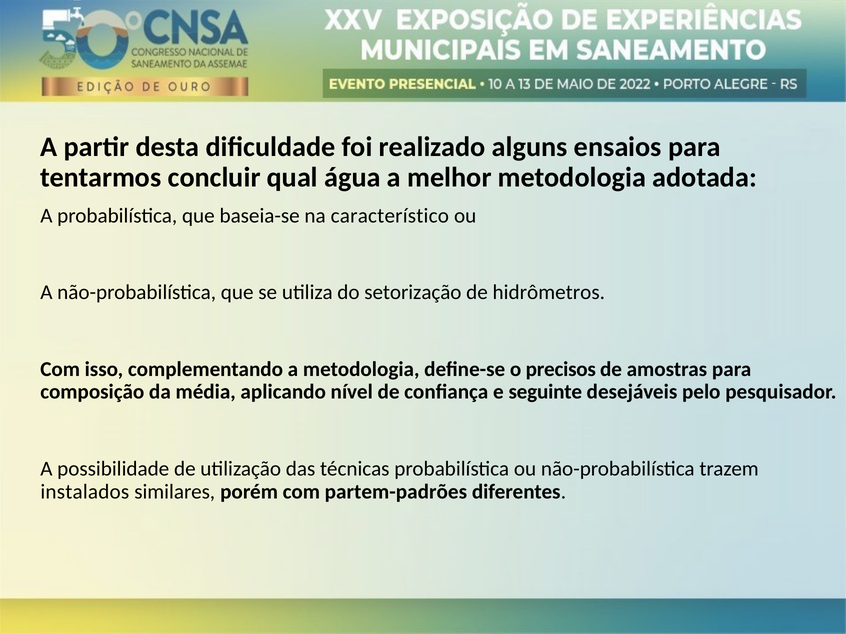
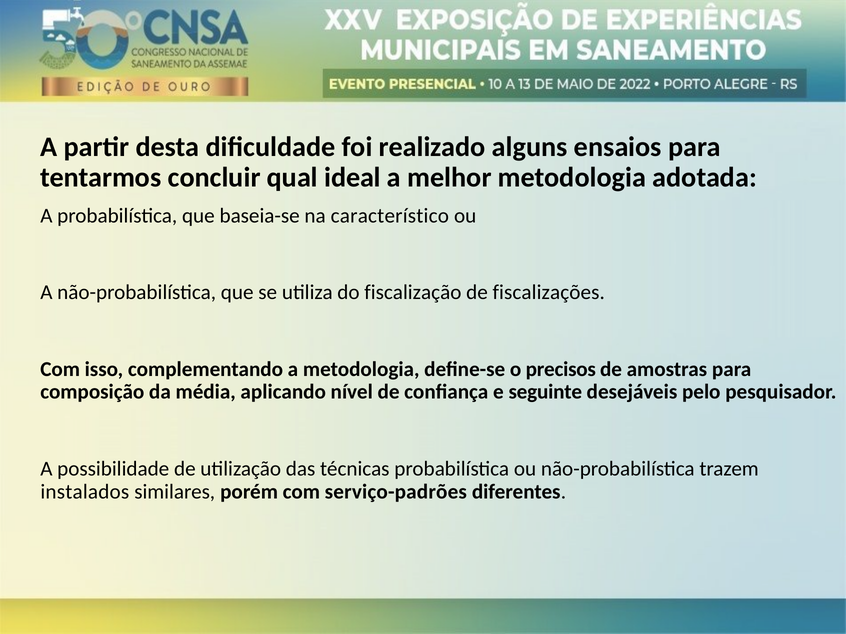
água: água -> ideal (352, 177)
setorização: setorização -> fiscalização (413, 293)
hidrômetros: hidrômetros -> fiscalizações (549, 293)
partem-padrões: partem-padrões -> serviço-padrões (396, 492)
